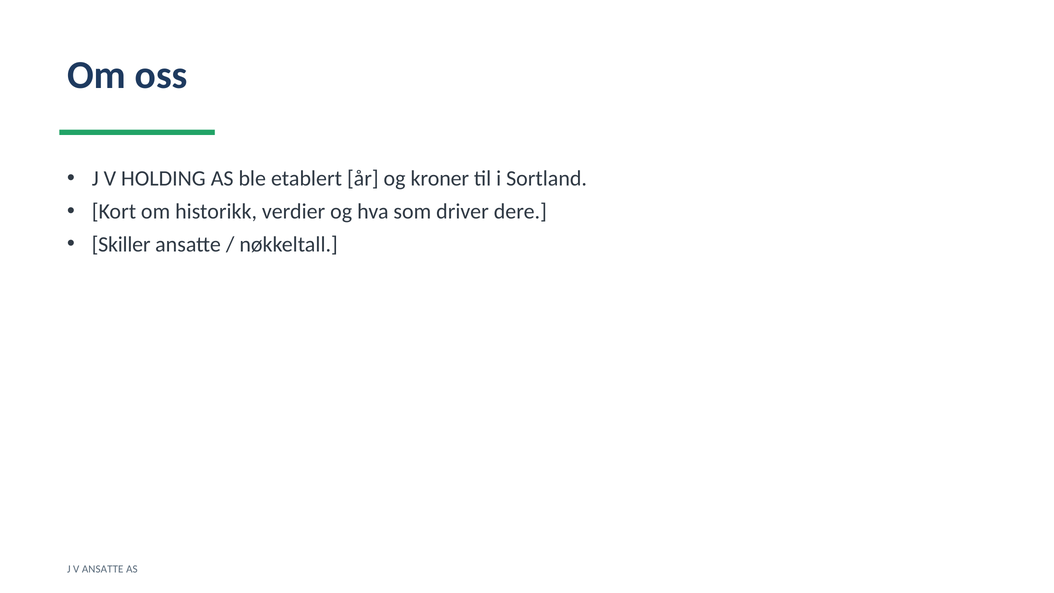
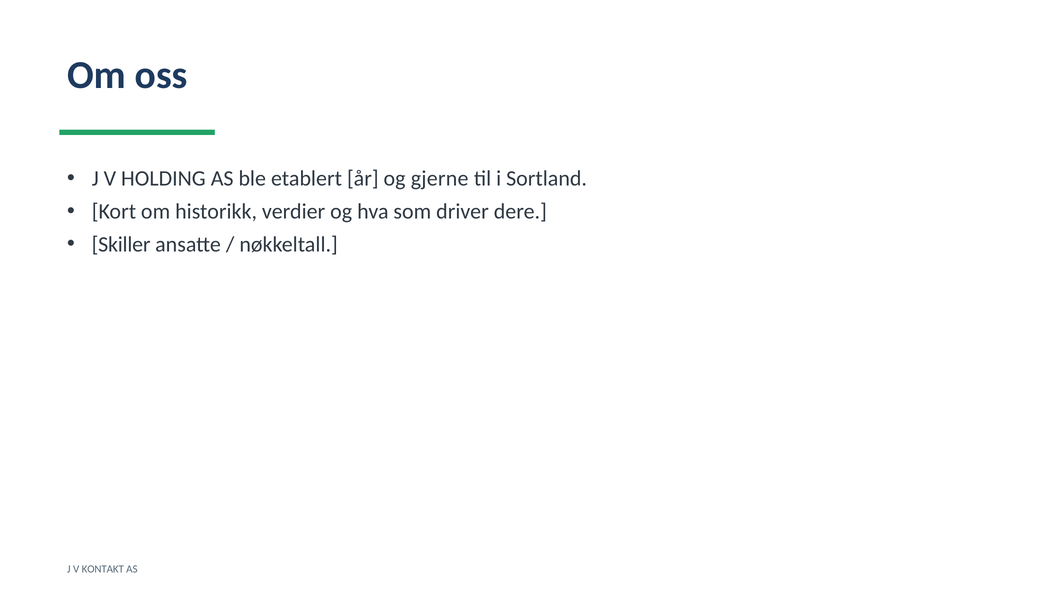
kroner: kroner -> gjerne (440, 179)
V ANSATTE: ANSATTE -> KONTAKT (103, 569)
